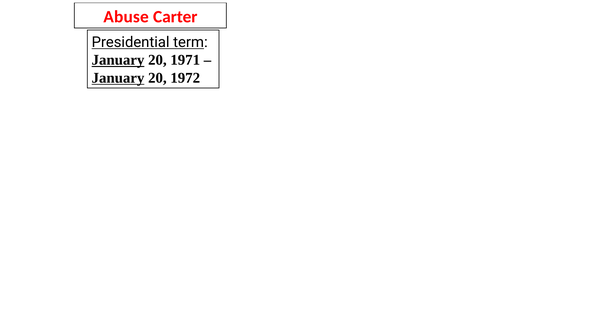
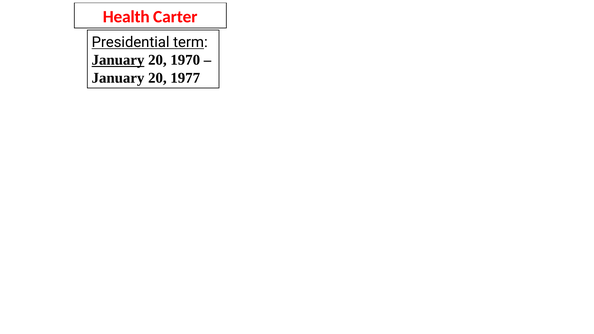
Abuse: Abuse -> Health (126, 17)
1971: 1971 -> 1970 (185, 60)
January underline: present -> none (118, 78)
1972: 1972 -> 1977 (185, 78)
